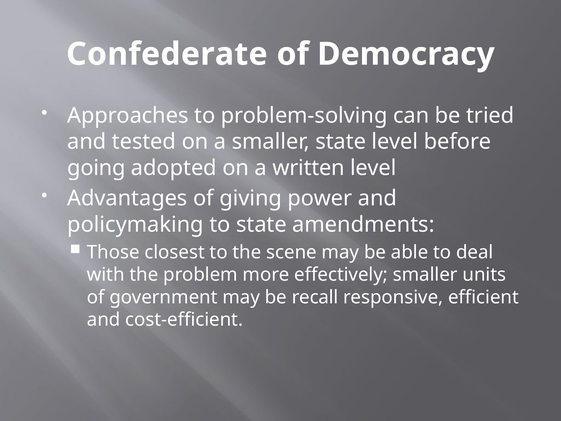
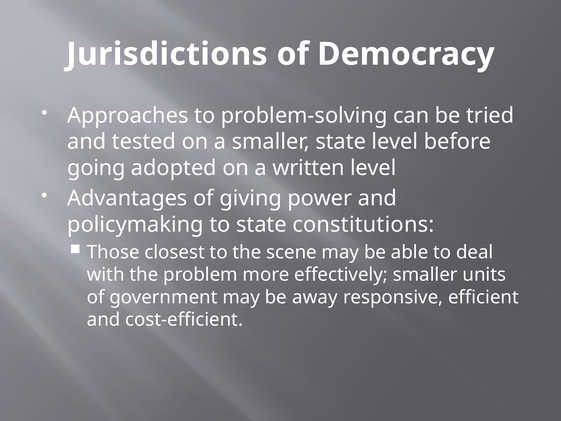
Confederate: Confederate -> Jurisdictions (167, 54)
amendments: amendments -> constitutions (363, 224)
recall: recall -> away (315, 297)
